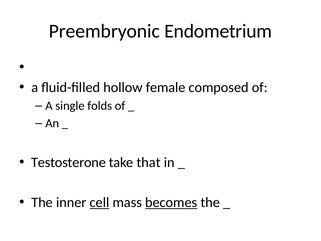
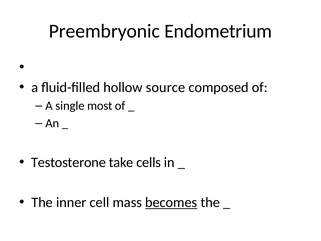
female: female -> source (166, 87)
folds: folds -> most (100, 106)
that: that -> cells (149, 162)
cell underline: present -> none (99, 202)
